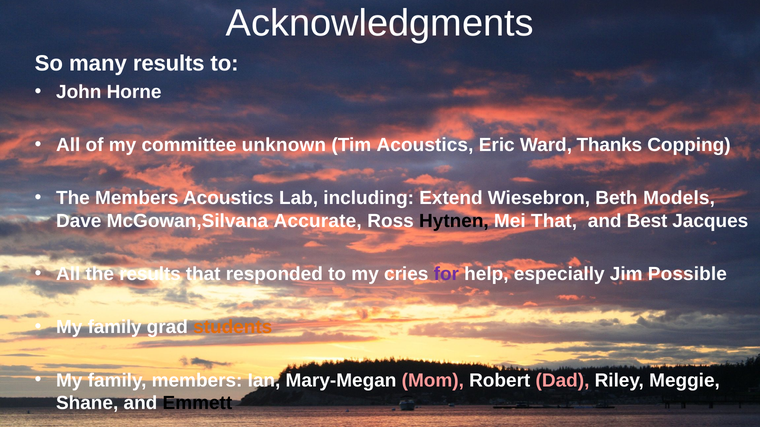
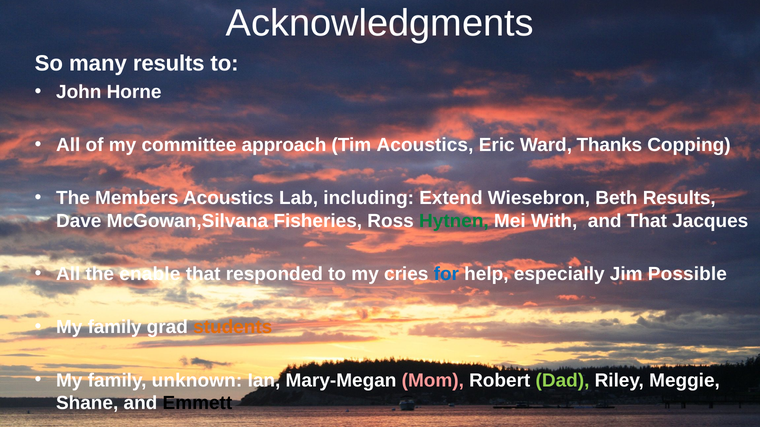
unknown: unknown -> approach (284, 145)
Beth Models: Models -> Results (679, 198)
Accurate: Accurate -> Fisheries (318, 221)
Hytnen colour: black -> green (454, 221)
Mei That: That -> With (554, 221)
and Best: Best -> That (647, 221)
the results: results -> enable (150, 274)
for colour: purple -> blue (446, 274)
family members: members -> unknown (197, 381)
Dad colour: pink -> light green (563, 381)
